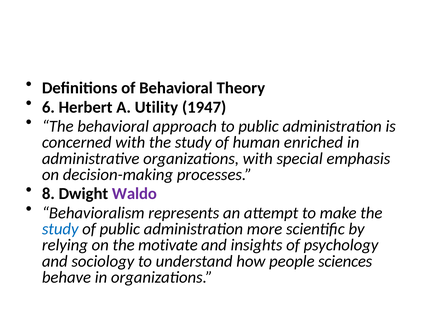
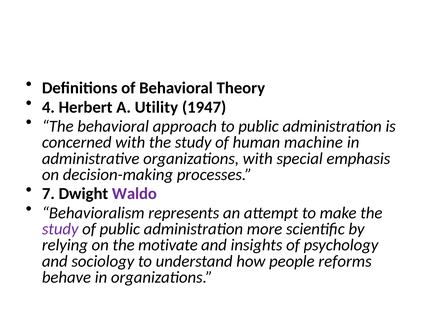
6: 6 -> 4 (48, 107)
enriched: enriched -> machine (313, 142)
8: 8 -> 7 (48, 193)
study colour: blue -> purple (60, 229)
sciences: sciences -> reforms (345, 261)
